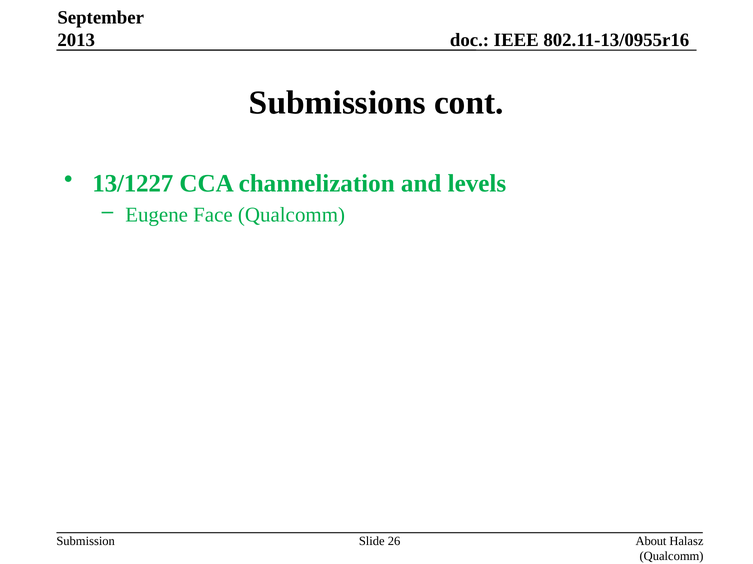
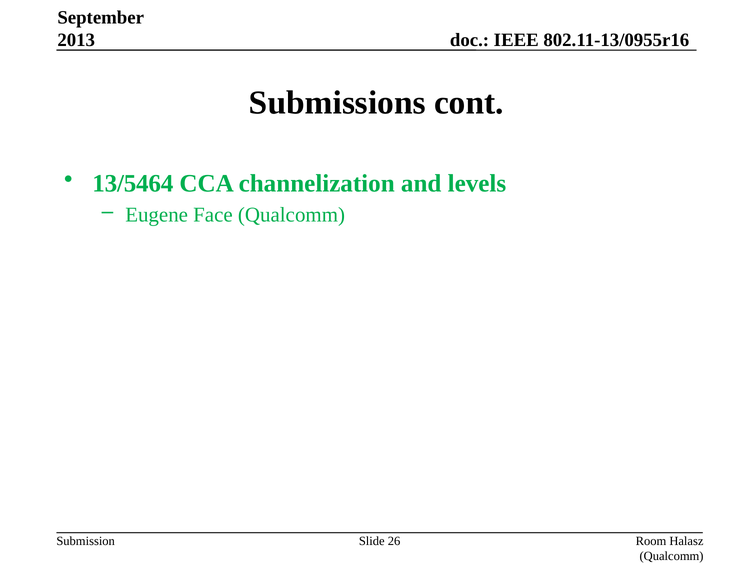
13/1227: 13/1227 -> 13/5464 (133, 184)
About: About -> Room (651, 542)
